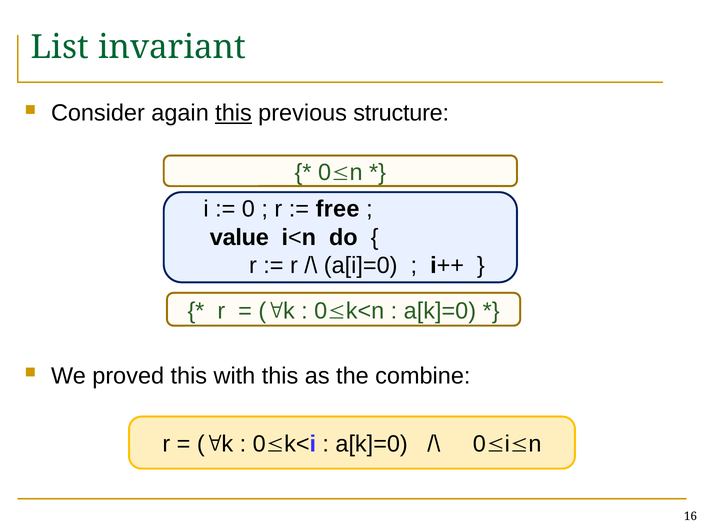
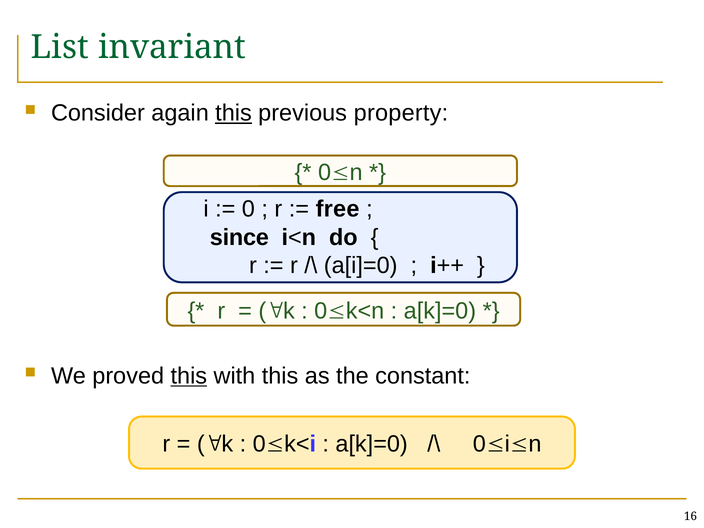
structure: structure -> property (401, 113)
value: value -> since (239, 237)
this underline: none -> present (189, 376)
combine: combine -> constant (423, 376)
